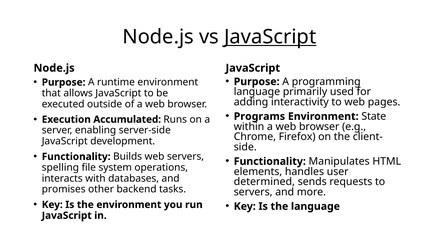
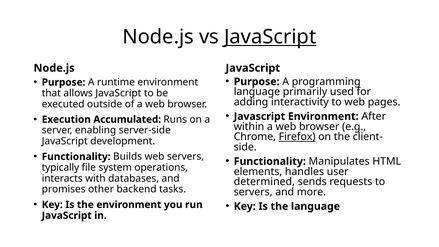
Programs: Programs -> Javascript (259, 116)
State: State -> After (374, 116)
Firefox underline: none -> present (297, 137)
spelling: spelling -> typically (60, 167)
